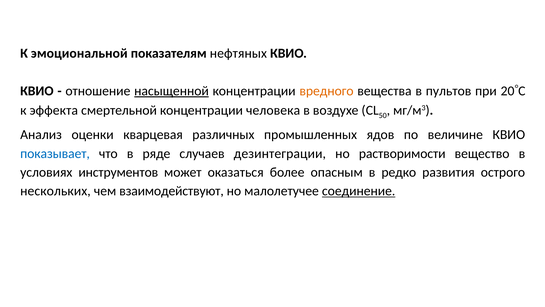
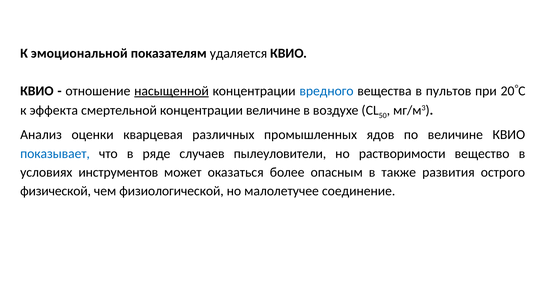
нефтяных: нефтяных -> удаляется (238, 53)
вредного colour: orange -> blue (327, 91)
концентрации человека: человека -> величине (273, 110)
дезинтеграции: дезинтеграции -> пылеуловители (280, 153)
редко: редко -> также (399, 172)
нескольких: нескольких -> физической (56, 191)
взаимодействуют: взаимодействуют -> физиологической (171, 191)
соединение underline: present -> none (359, 191)
